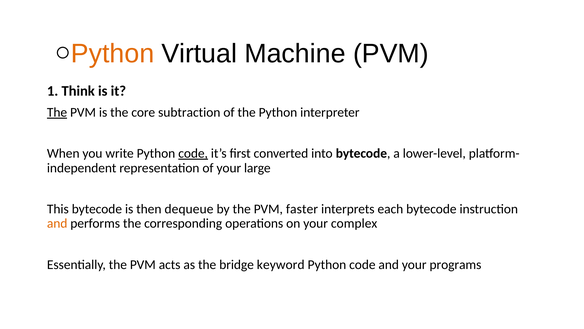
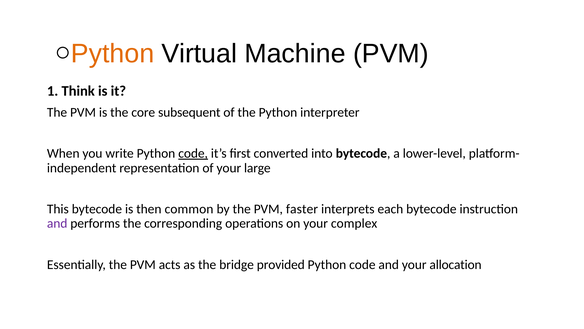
The underline: present -> none (57, 112)
subtraction: subtraction -> subsequent (189, 112)
dequeue: dequeue -> common (189, 209)
and colour: orange -> purple (57, 223)
keyword: keyword -> provided (281, 264)
programs: programs -> allocation (456, 264)
